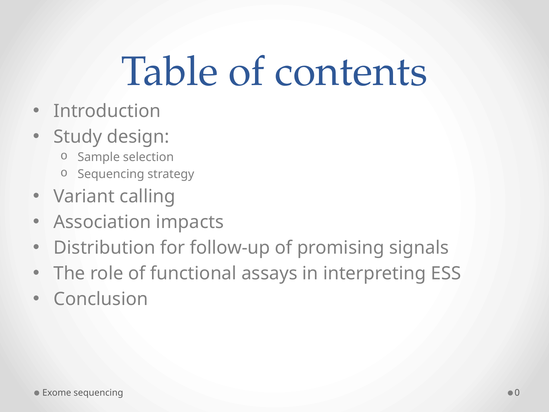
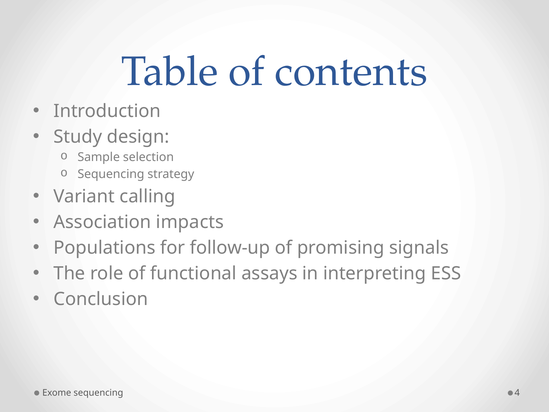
Distribution: Distribution -> Populations (105, 248)
0: 0 -> 4 (517, 392)
